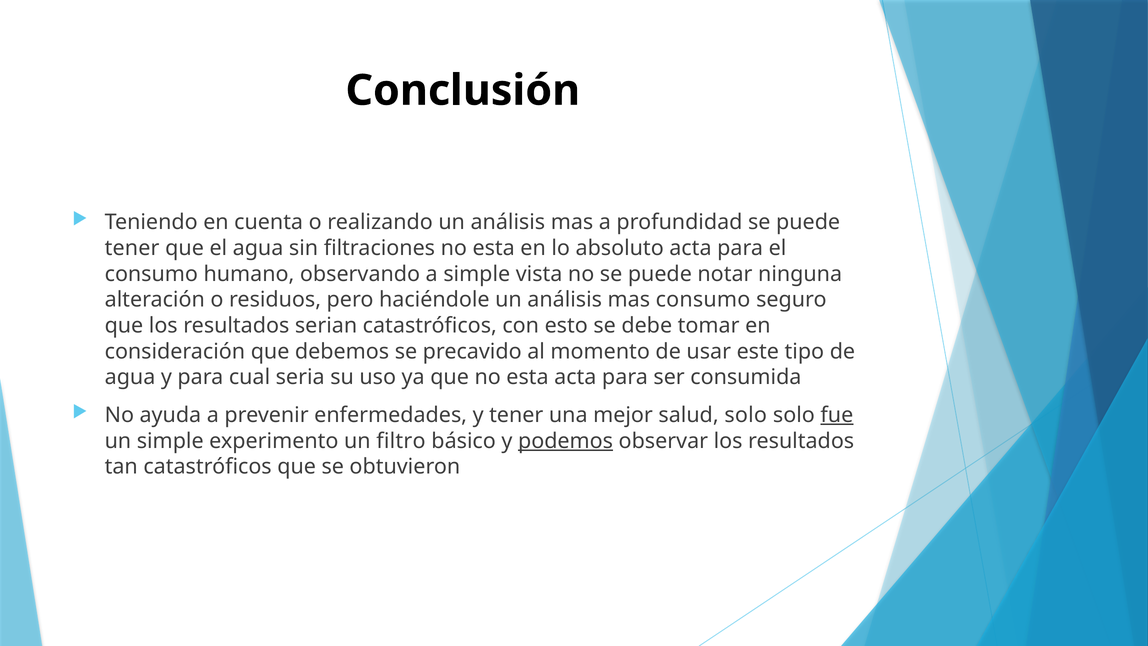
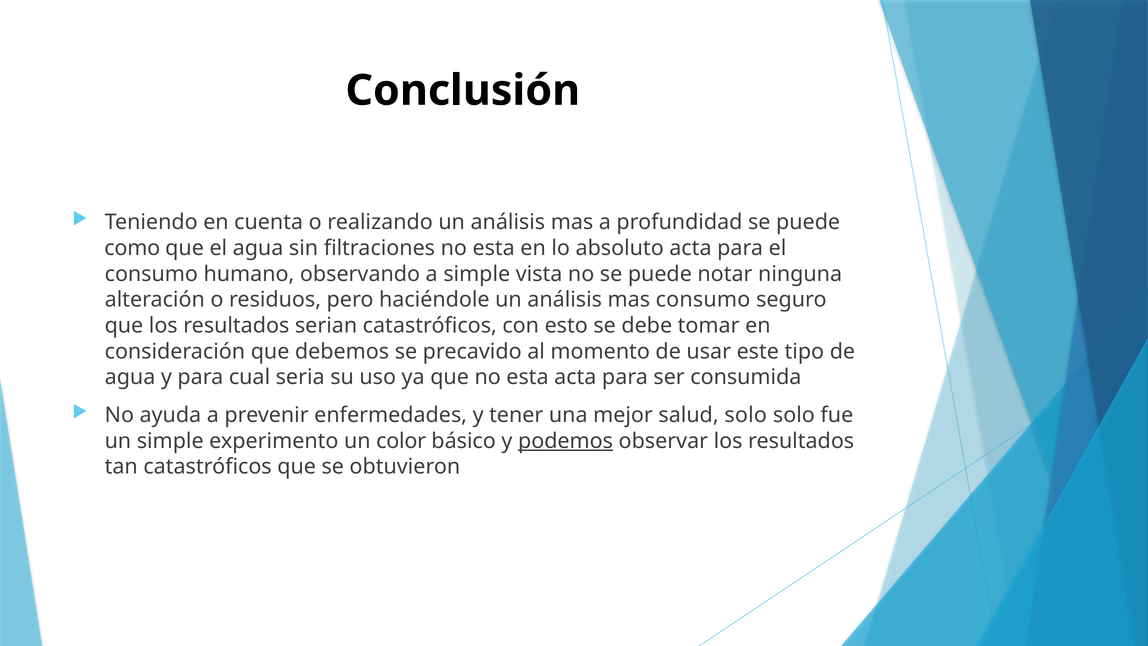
tener: tener -> como (132, 248)
fue underline: present -> none (837, 415)
filtro: filtro -> color (401, 441)
